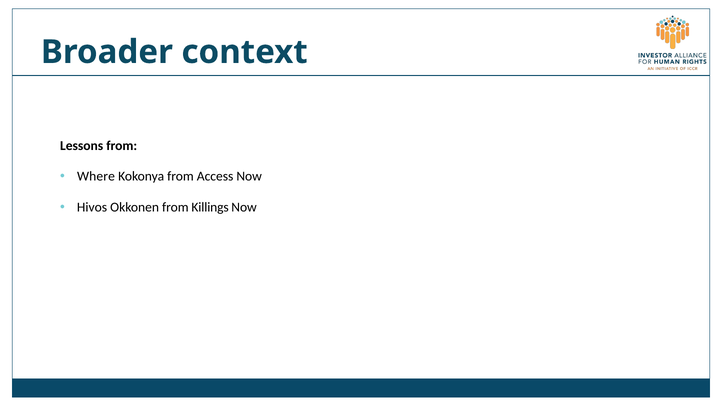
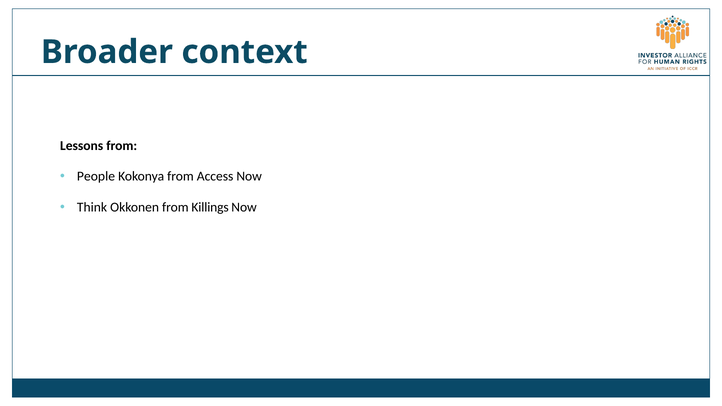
Where: Where -> People (96, 177)
Hivos: Hivos -> Think (92, 207)
